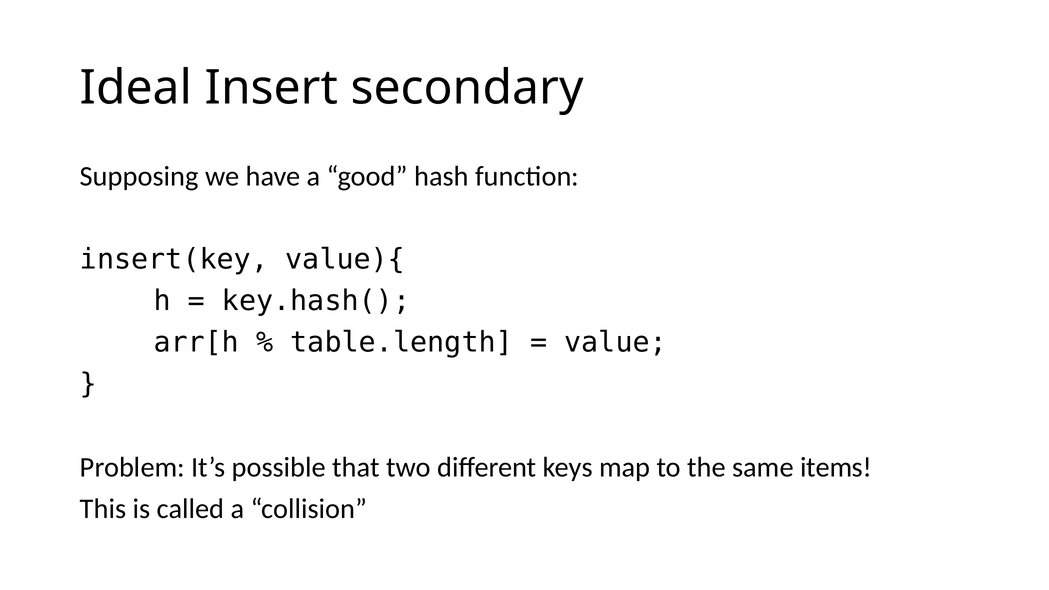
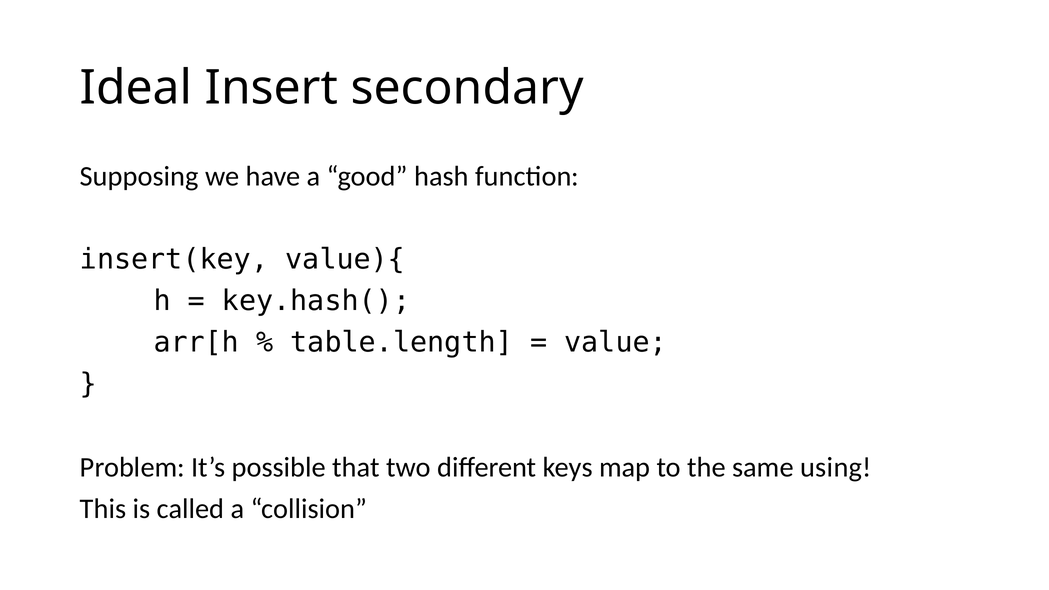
items: items -> using (836, 467)
